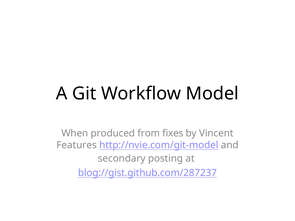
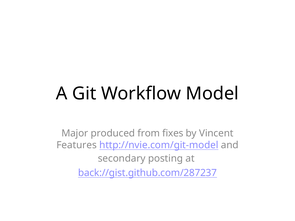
When: When -> Major (75, 133)
blog://gist.github.com/287237: blog://gist.github.com/287237 -> back://gist.github.com/287237 (147, 173)
